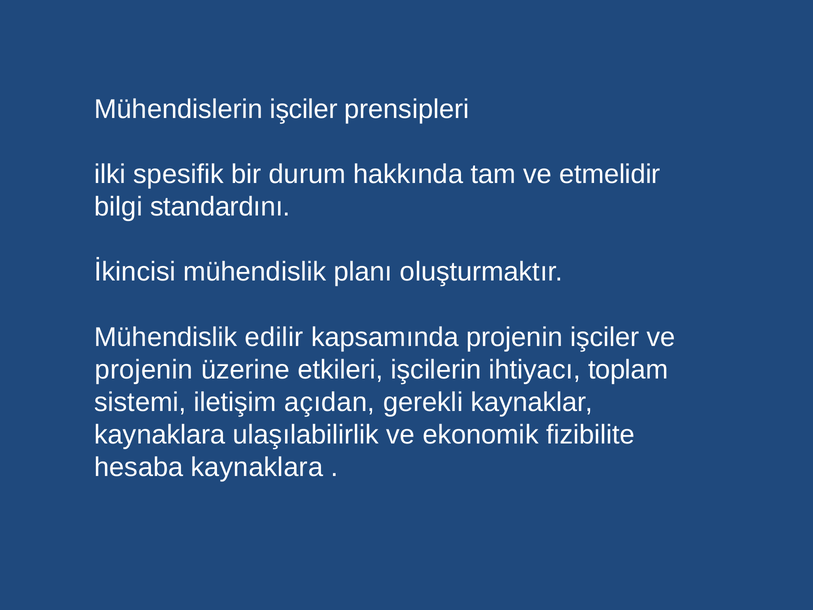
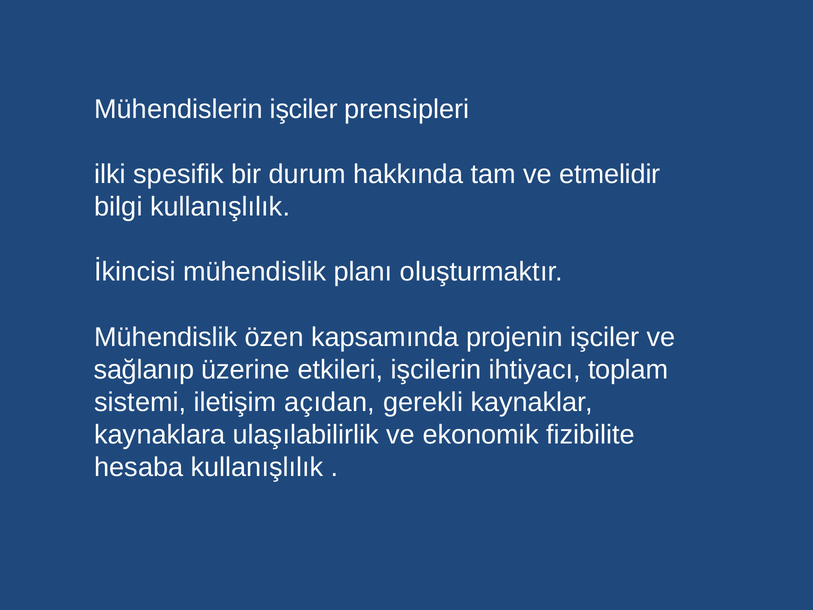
bilgi standardını: standardını -> kullanışlılık (220, 207)
edilir: edilir -> özen (274, 337)
projenin: projenin -> sağlanıp (144, 369)
hesaba kaynaklara: kaynaklara -> kullanışlılık (257, 467)
